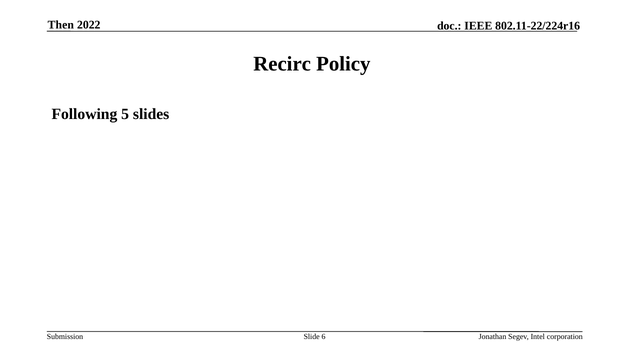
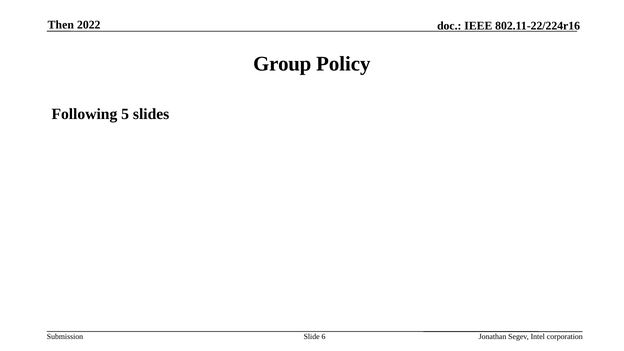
Recirc: Recirc -> Group (282, 64)
